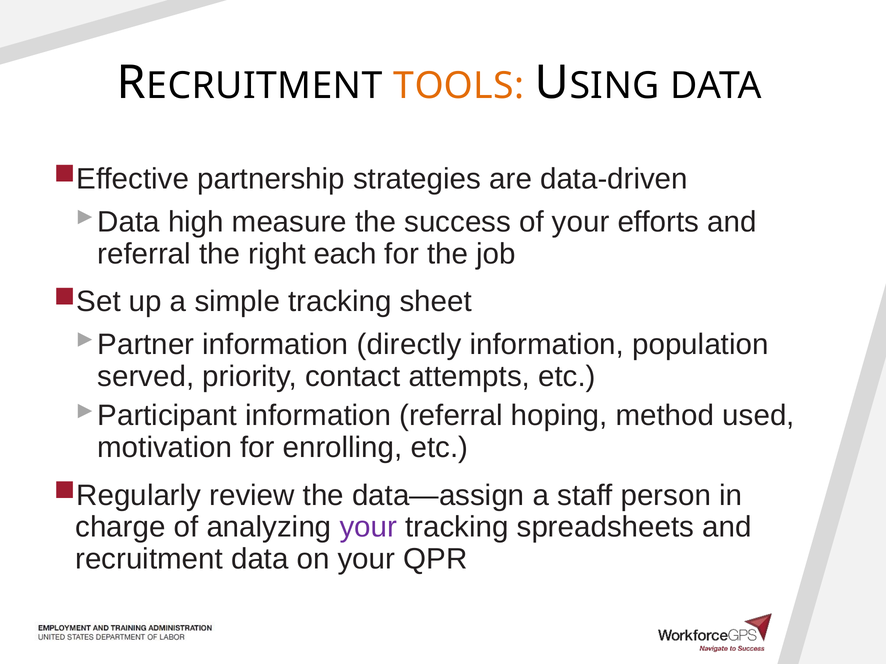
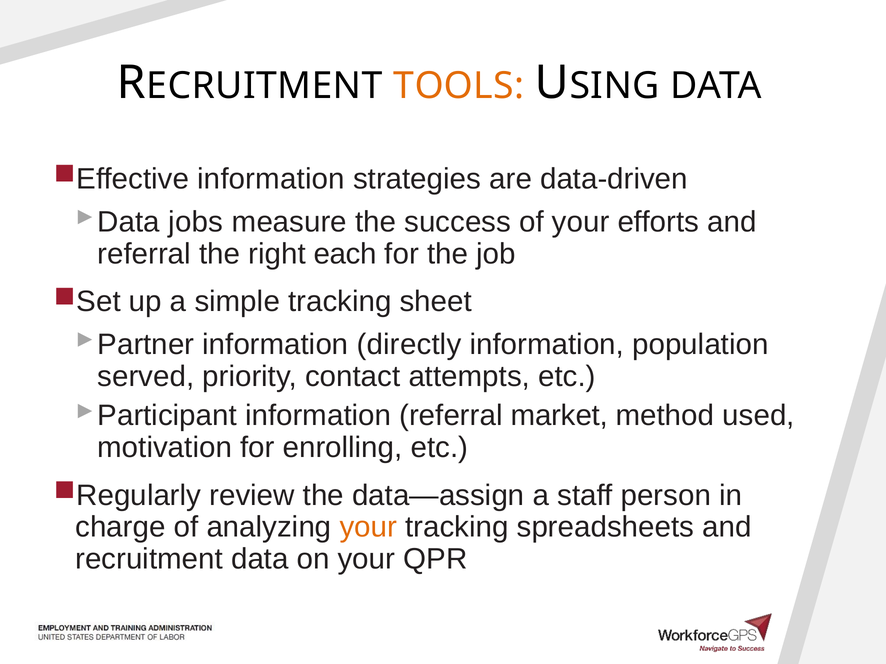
partnership: partnership -> information (271, 179)
high: high -> jobs (196, 222)
hoping: hoping -> market (559, 416)
your colour: purple -> orange (368, 528)
